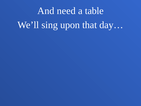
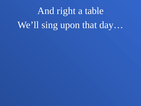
need: need -> right (66, 11)
